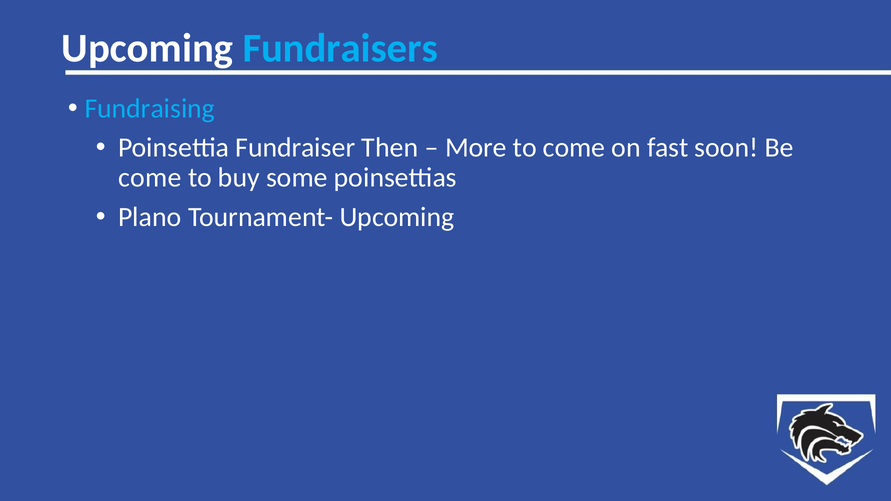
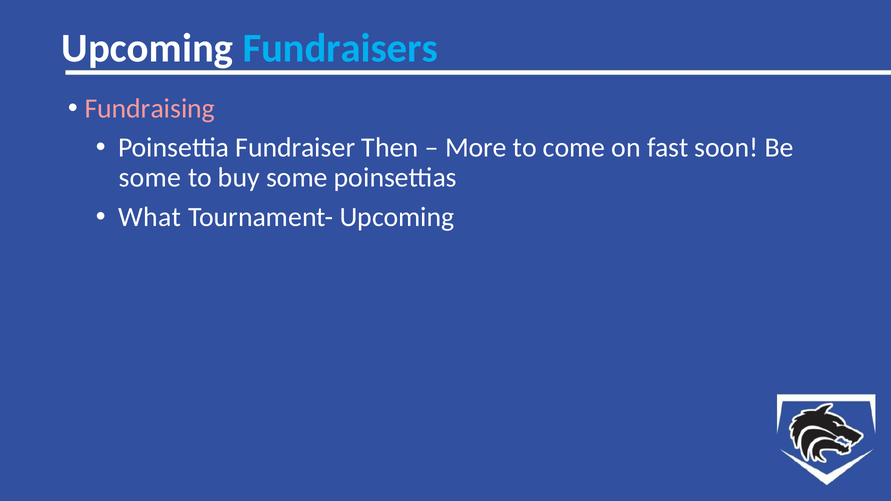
Fundraising colour: light blue -> pink (150, 108)
come: come -> some (150, 178)
Plano: Plano -> What (150, 217)
